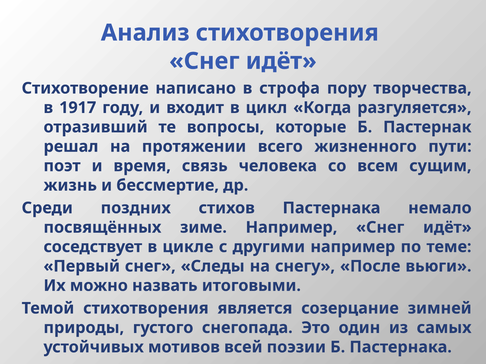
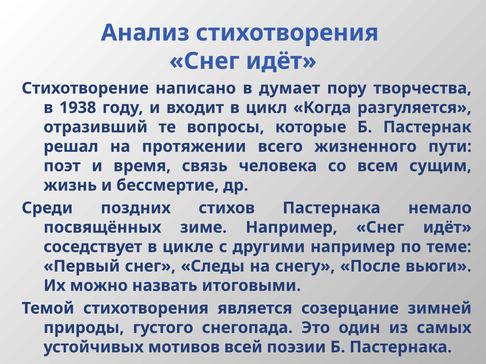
строфа: строфа -> думает (290, 88)
1917: 1917 -> 1938 (78, 108)
